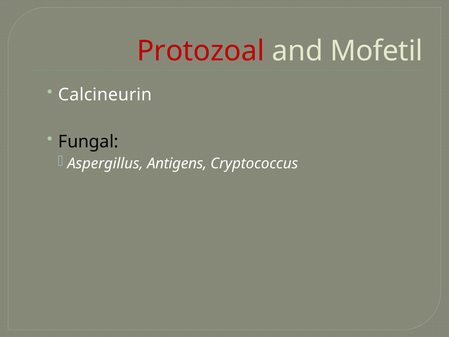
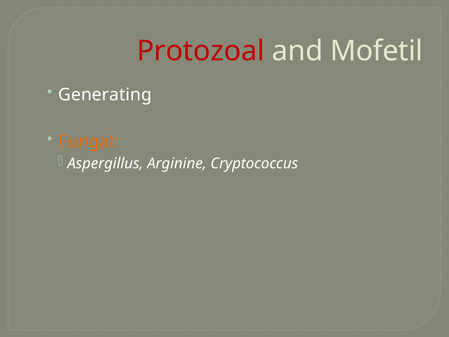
Calcineurin: Calcineurin -> Generating (105, 95)
Fungal colour: black -> orange (88, 142)
Antigens: Antigens -> Arginine (177, 163)
